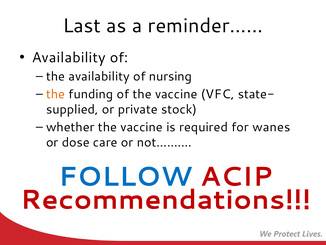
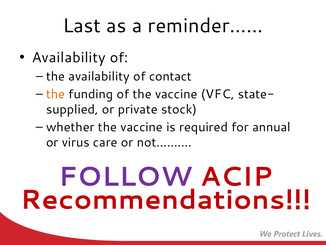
nursing: nursing -> contact (170, 76)
wanes: wanes -> annual (271, 127)
dose: dose -> virus (76, 142)
FOLLOW colour: blue -> purple (126, 177)
